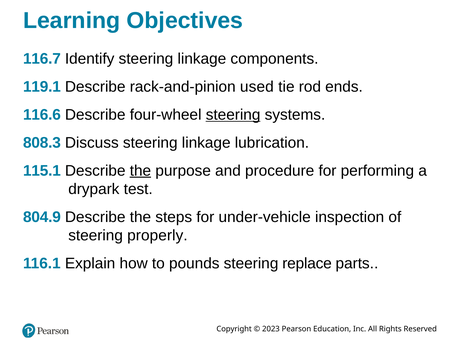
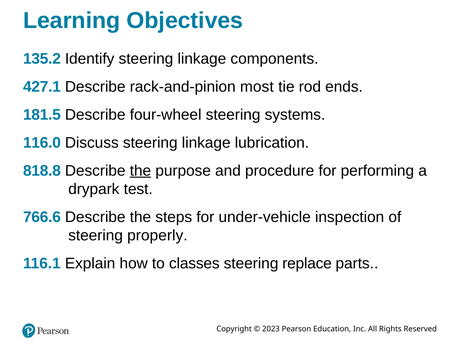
116.7: 116.7 -> 135.2 (42, 59)
119.1: 119.1 -> 427.1 (42, 87)
used: used -> most (257, 87)
116.6: 116.6 -> 181.5 (42, 115)
steering underline: present -> none (233, 115)
808.3: 808.3 -> 116.0 (42, 143)
115.1: 115.1 -> 818.8 (42, 171)
804.9: 804.9 -> 766.6 (42, 218)
pounds: pounds -> classes (194, 264)
